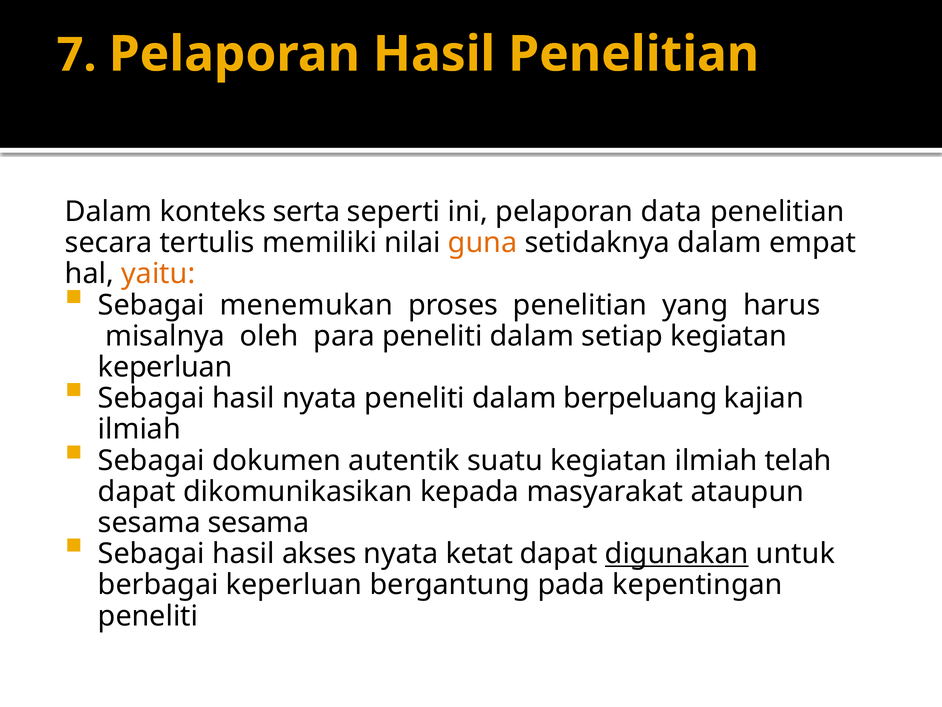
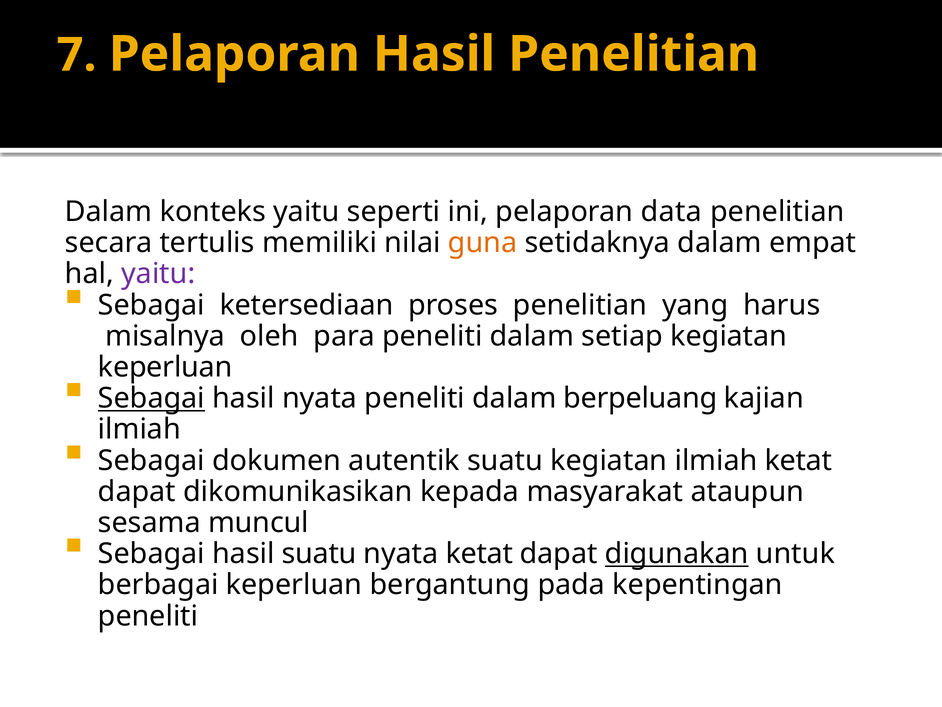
konteks serta: serta -> yaitu (306, 212)
yaitu colour: orange -> purple (158, 274)
menemukan: menemukan -> ketersediaan (306, 305)
Sebagai underline: none -> present (151, 398)
ilmiah telah: telah -> ketat (798, 460)
sesama sesama: sesama -> muncul (258, 522)
hasil akses: akses -> suatu (319, 553)
